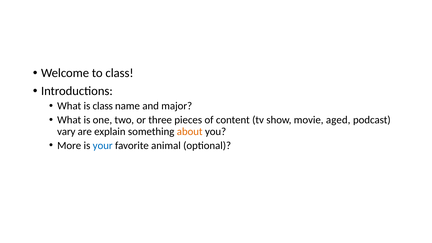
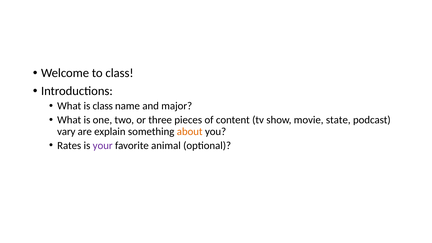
aged: aged -> state (338, 120)
More: More -> Rates (69, 146)
your colour: blue -> purple (103, 146)
